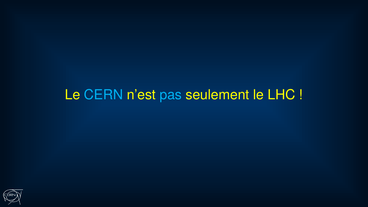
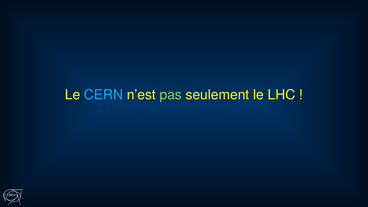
pas colour: light blue -> light green (171, 95)
